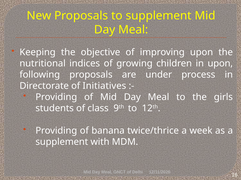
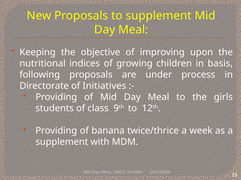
in upon: upon -> basis (220, 64)
